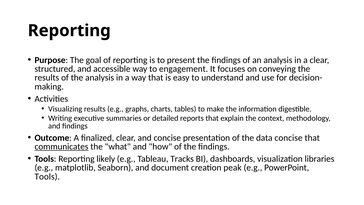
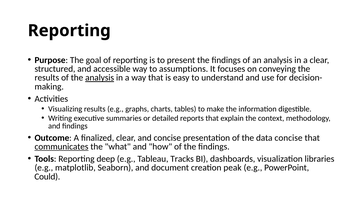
engagement: engagement -> assumptions (184, 69)
analysis underline: none -> present (100, 78)
likely: likely -> deep (106, 159)
Tools: Tools -> Could (47, 176)
